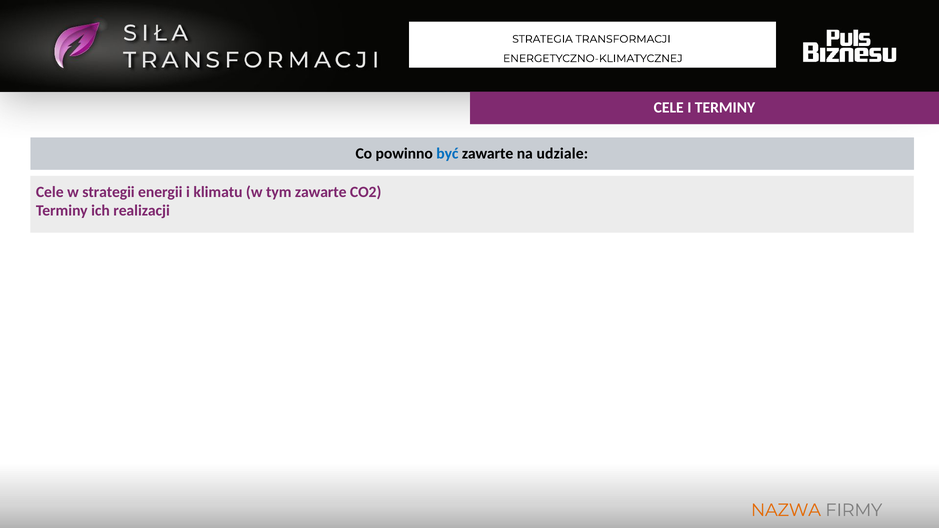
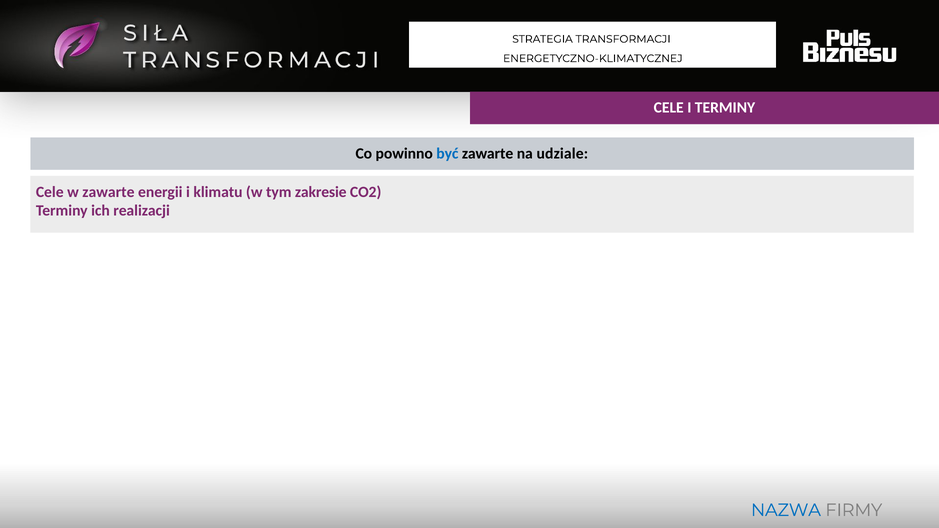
w strategii: strategii -> zawarte (108, 192)
tym zawarte: zawarte -> zakresie (321, 192)
NAZWA colour: orange -> blue (786, 510)
